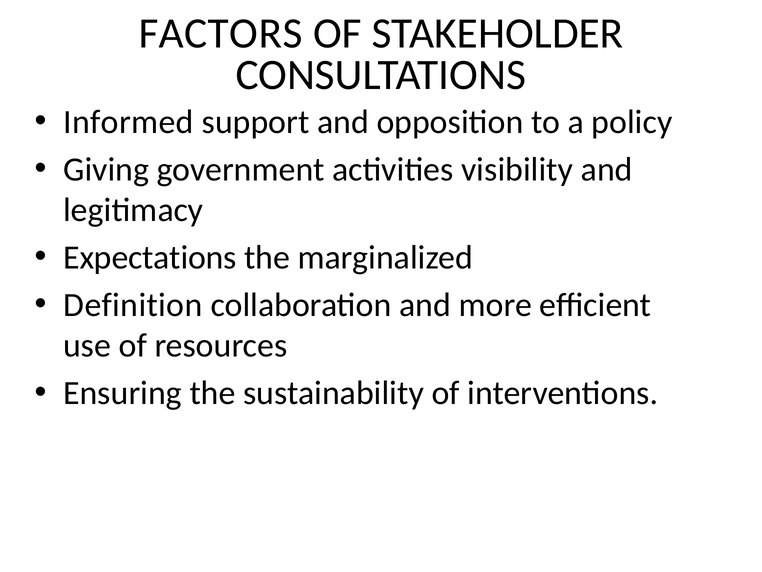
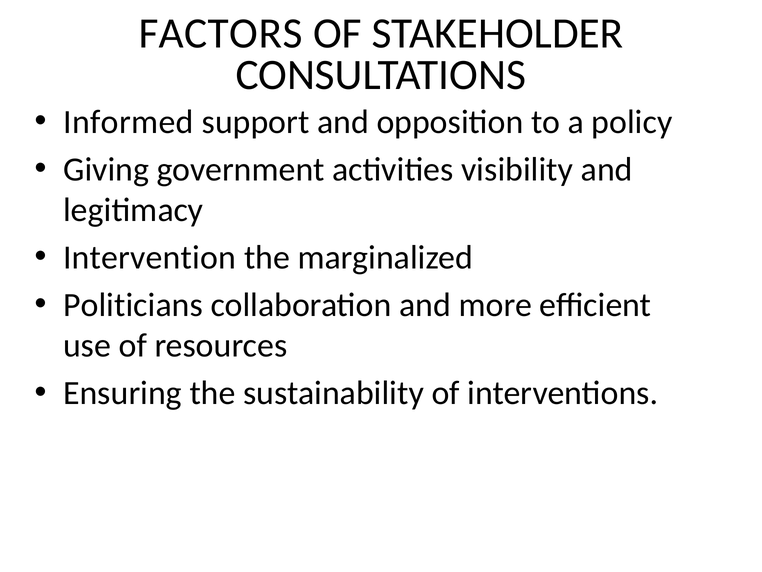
Expectations: Expectations -> Intervention (150, 257)
Definition: Definition -> Politicians (133, 305)
